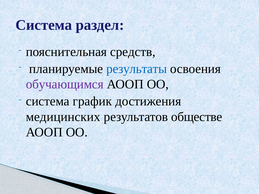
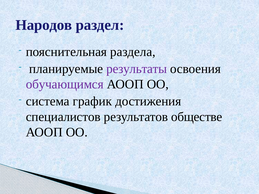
Система: Система -> Народов (44, 25)
средств: средств -> раздела (133, 52)
результаты colour: blue -> purple (137, 69)
медицинских: медицинских -> специалистов (63, 117)
